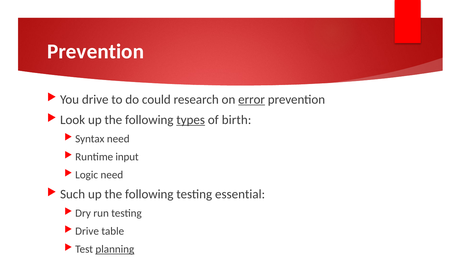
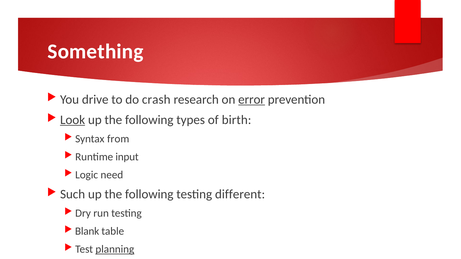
Prevention: Prevention -> Something (96, 52)
could: could -> crash (156, 100)
Look underline: none -> present (73, 120)
types underline: present -> none (191, 120)
Syntax need: need -> from (118, 139)
essential: essential -> different (240, 194)
Drive: Drive -> Blank (87, 232)
